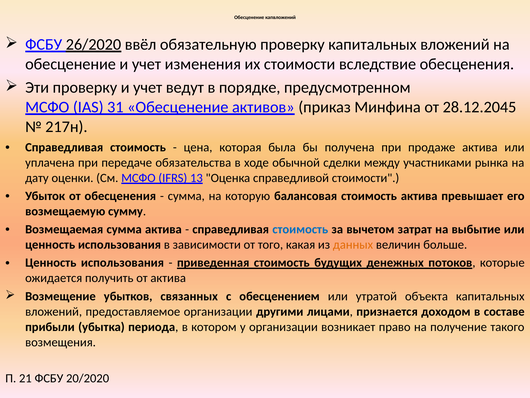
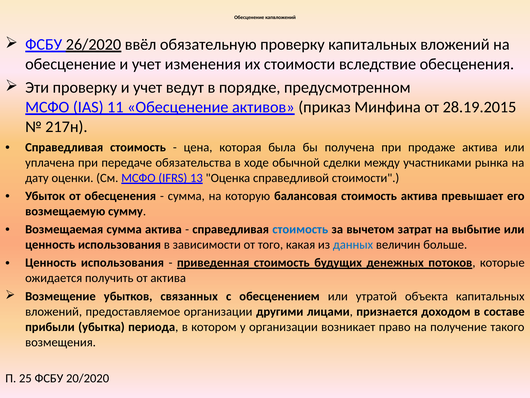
31: 31 -> 11 (115, 107)
28.12.2045: 28.12.2045 -> 28.19.2015 (480, 107)
данных colour: orange -> blue (353, 244)
21: 21 -> 25 (25, 378)
